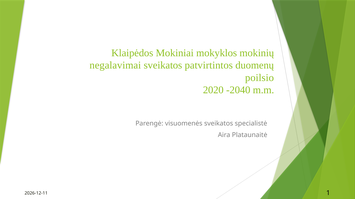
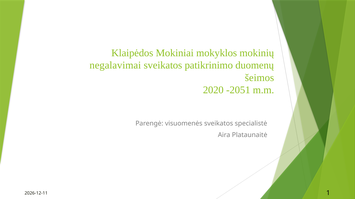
patvirtintos: patvirtintos -> patikrinimo (209, 66)
poilsio: poilsio -> šeimos (260, 78)
-2040: -2040 -> -2051 (238, 90)
